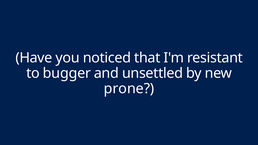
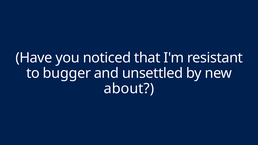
prone: prone -> about (129, 89)
